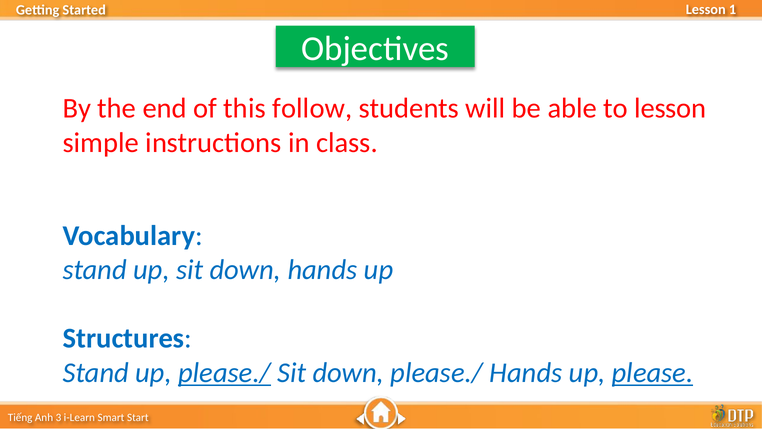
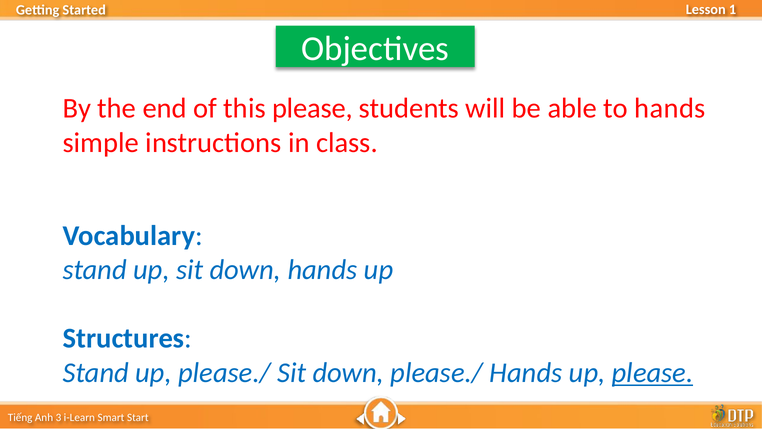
this follow: follow -> please (312, 108)
to lesson: lesson -> hands (670, 108)
please./ underline: present -> none (224, 373)
